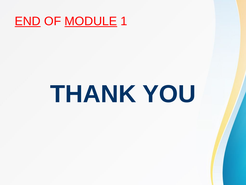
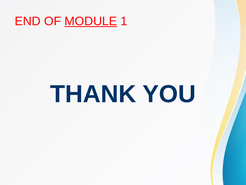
END underline: present -> none (28, 21)
